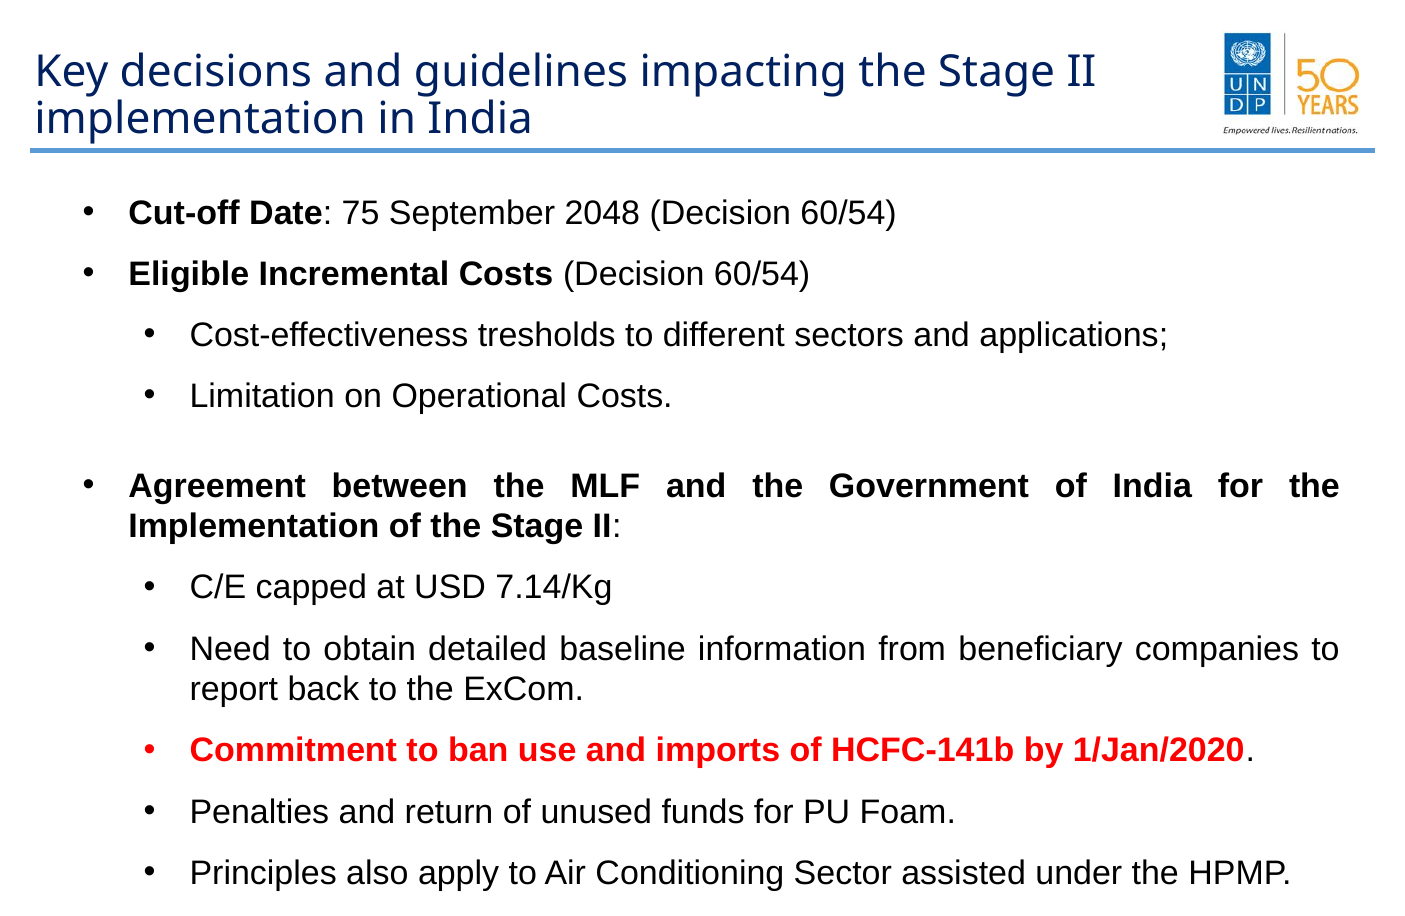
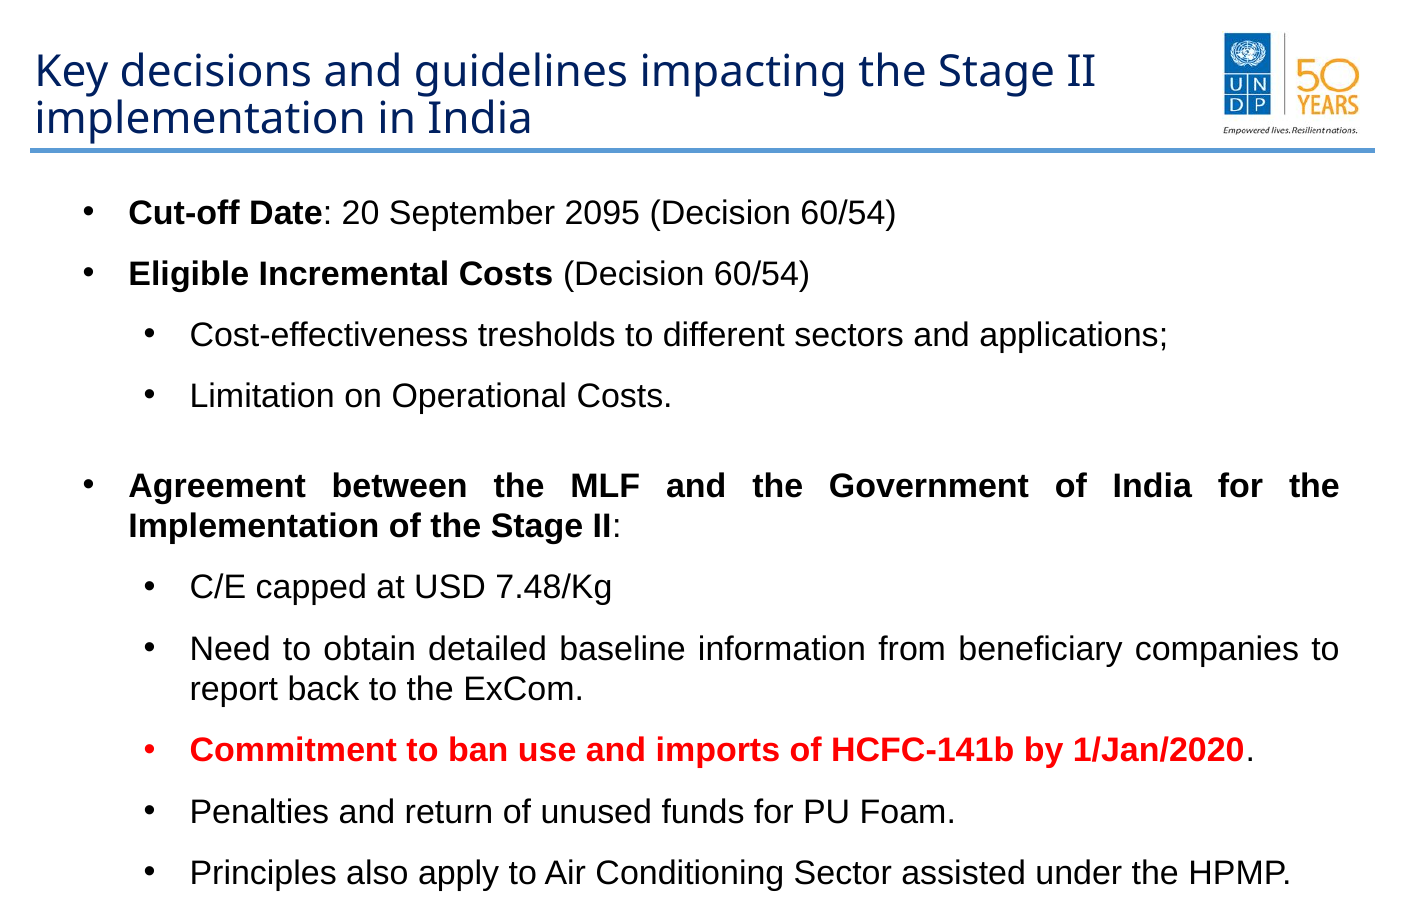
75: 75 -> 20 (361, 213)
2048: 2048 -> 2095 (602, 213)
7.14/Kg: 7.14/Kg -> 7.48/Kg (554, 588)
